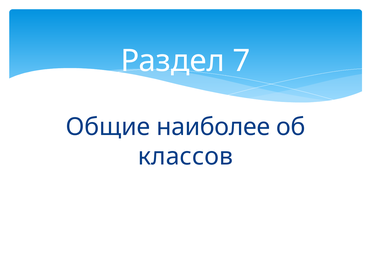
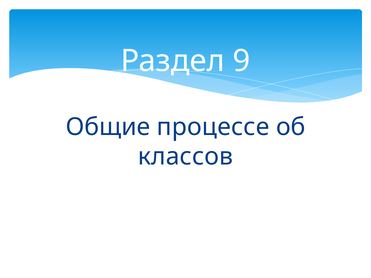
7: 7 -> 9 (242, 61)
наиболее: наиболее -> процессе (213, 127)
